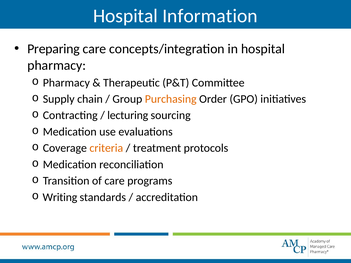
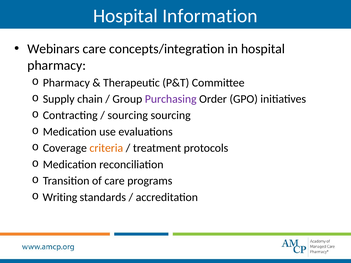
Preparing: Preparing -> Webinars (54, 49)
Purchasing colour: orange -> purple (171, 99)
lecturing: lecturing -> sourcing (128, 115)
